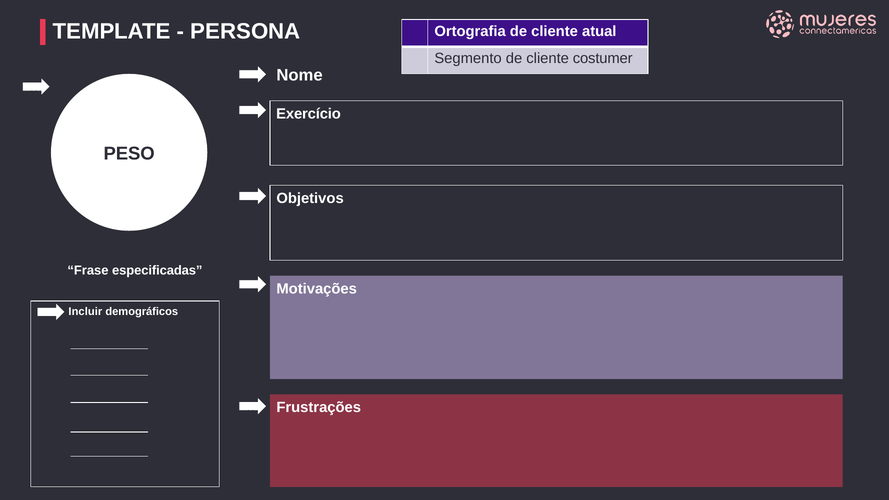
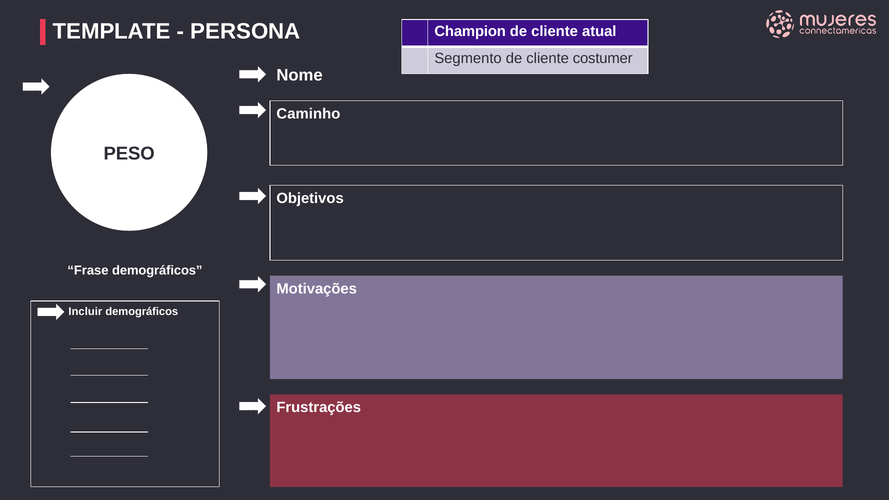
Ortografia: Ortografia -> Champion (470, 31)
Exercício: Exercício -> Caminho (308, 114)
Frase especificadas: especificadas -> demográficos (157, 270)
